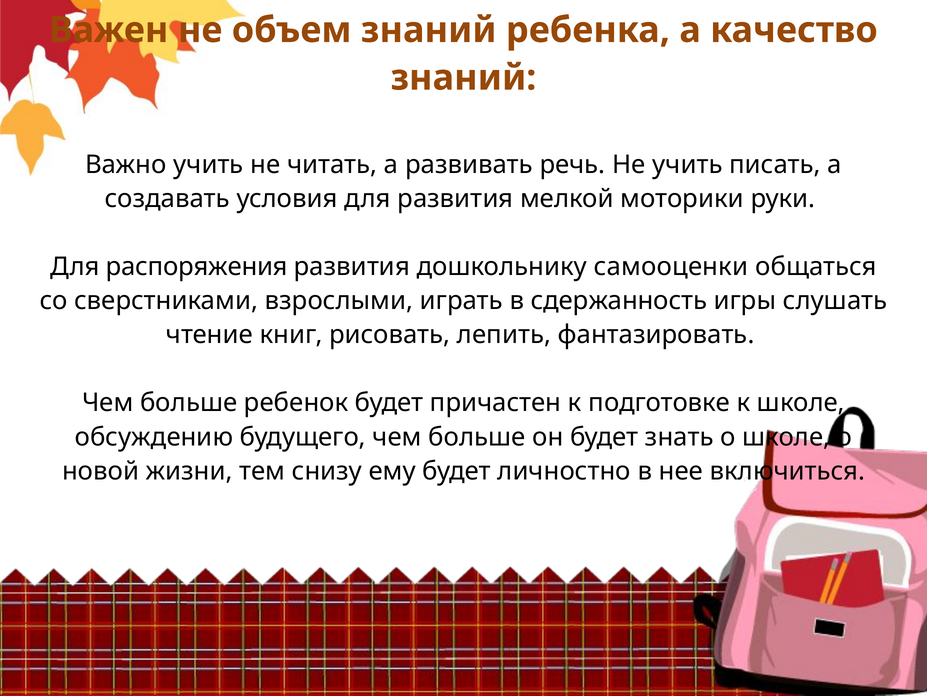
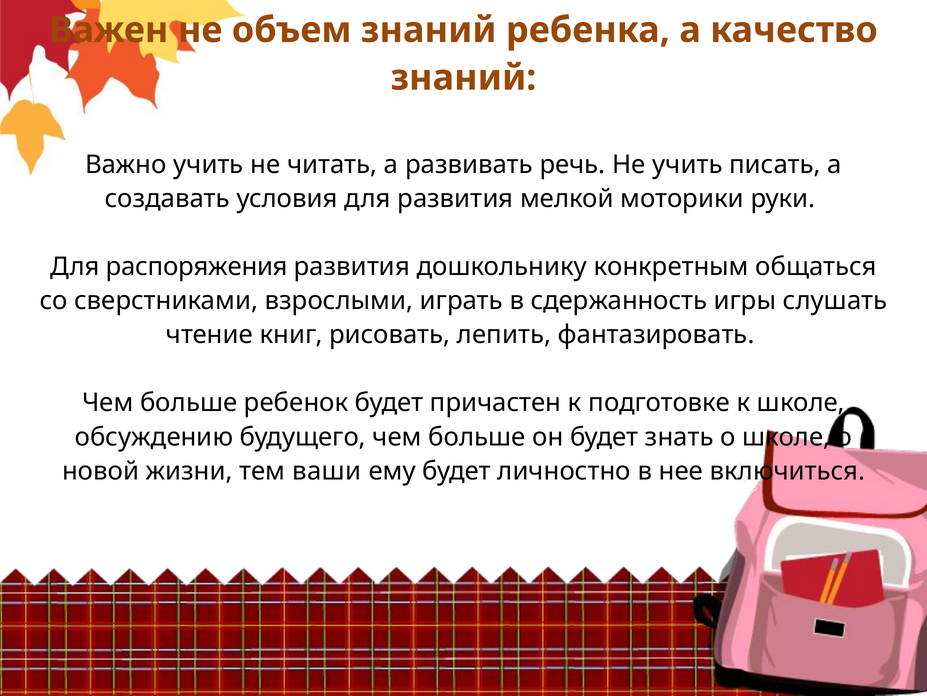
самооценки: самооценки -> конкретным (671, 267)
снизу: снизу -> ваши (327, 471)
